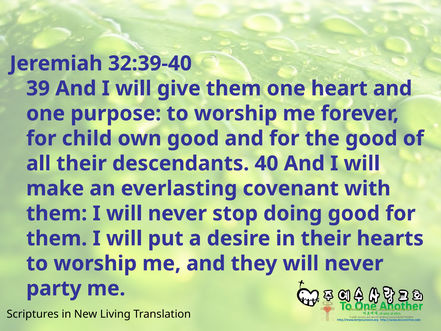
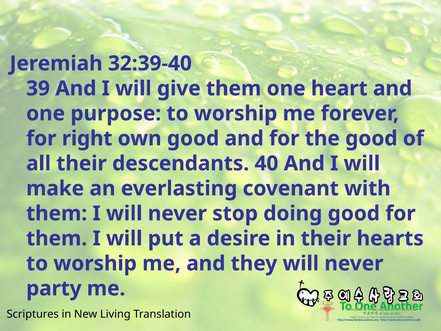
child: child -> right (87, 138)
